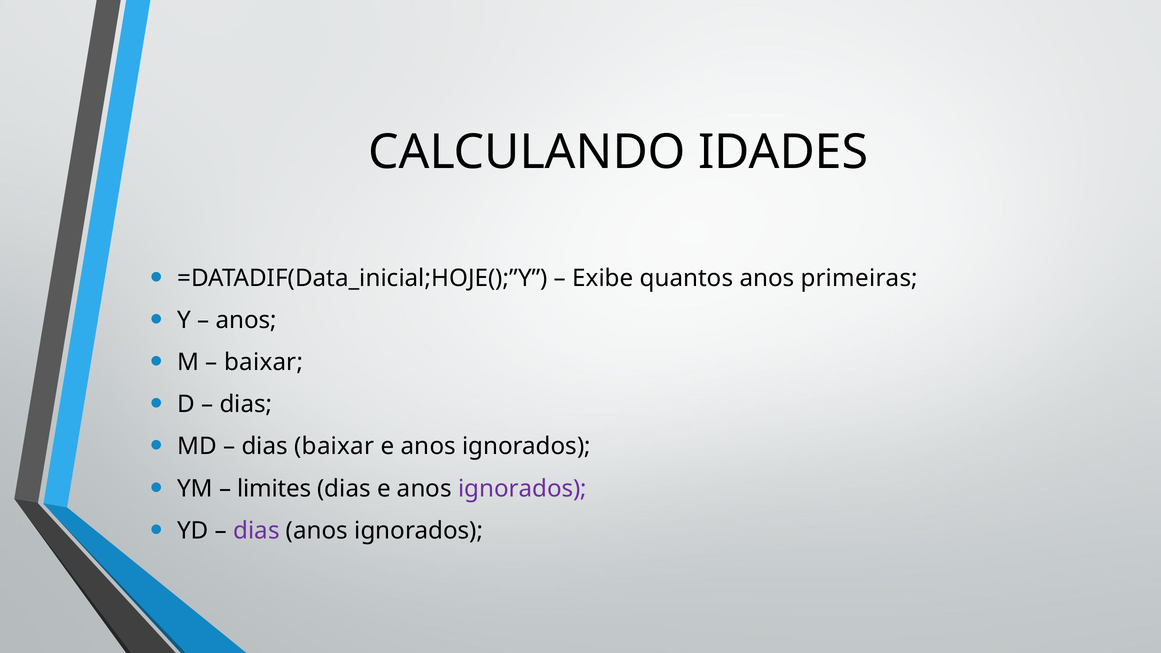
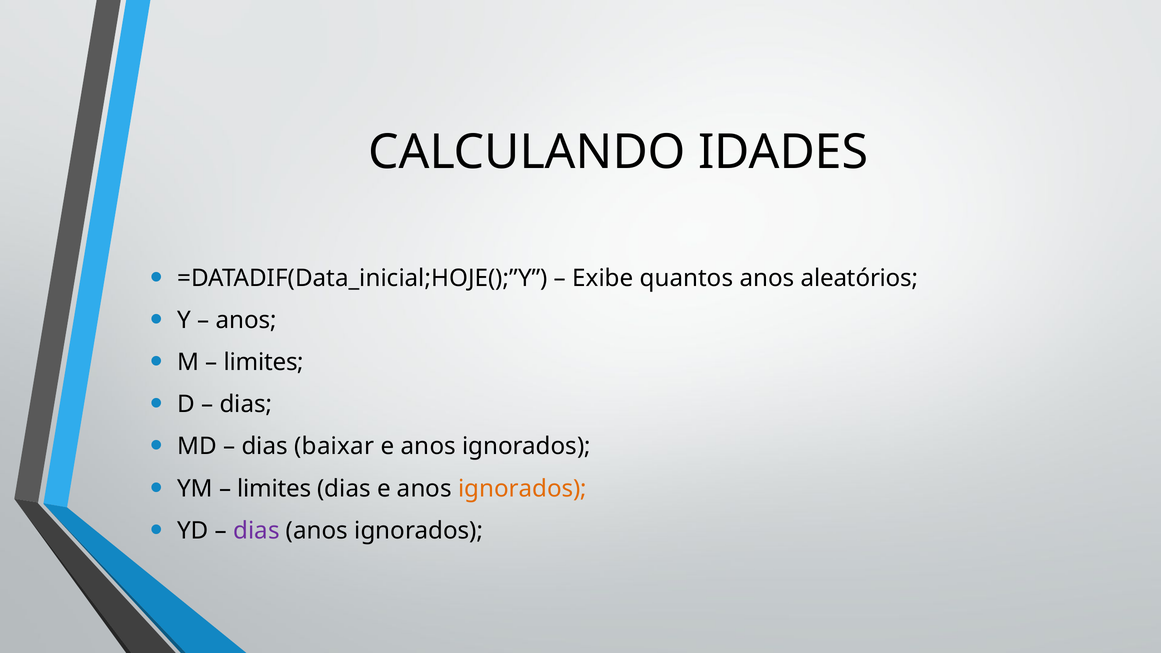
primeiras: primeiras -> aleatórios (859, 278)
baixar: baixar -> limites (264, 362)
ignorados colour: purple -> orange (523, 489)
